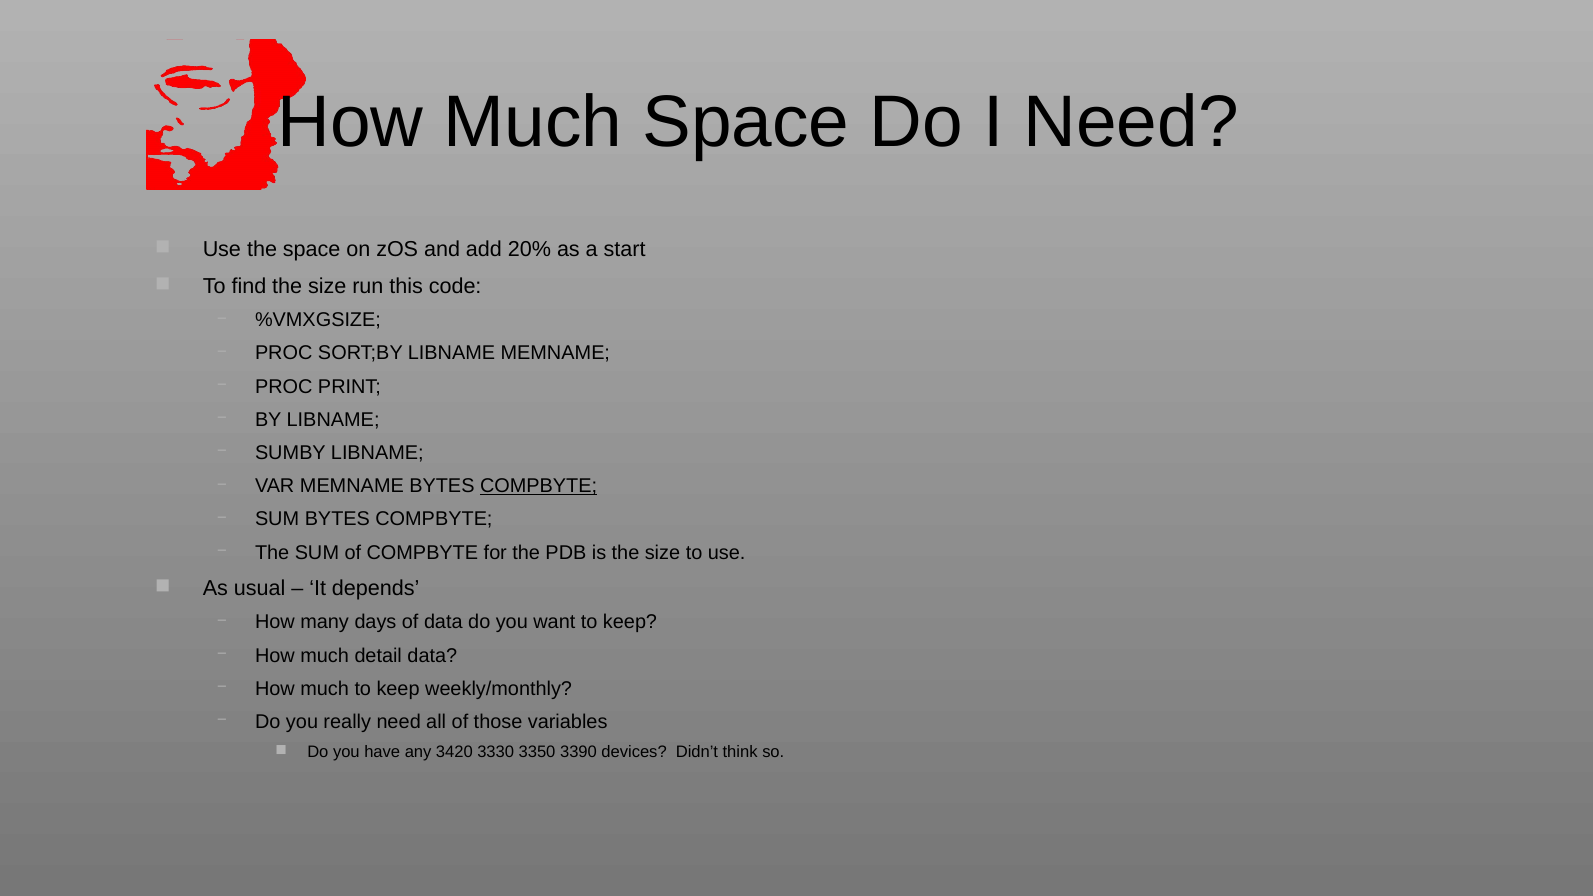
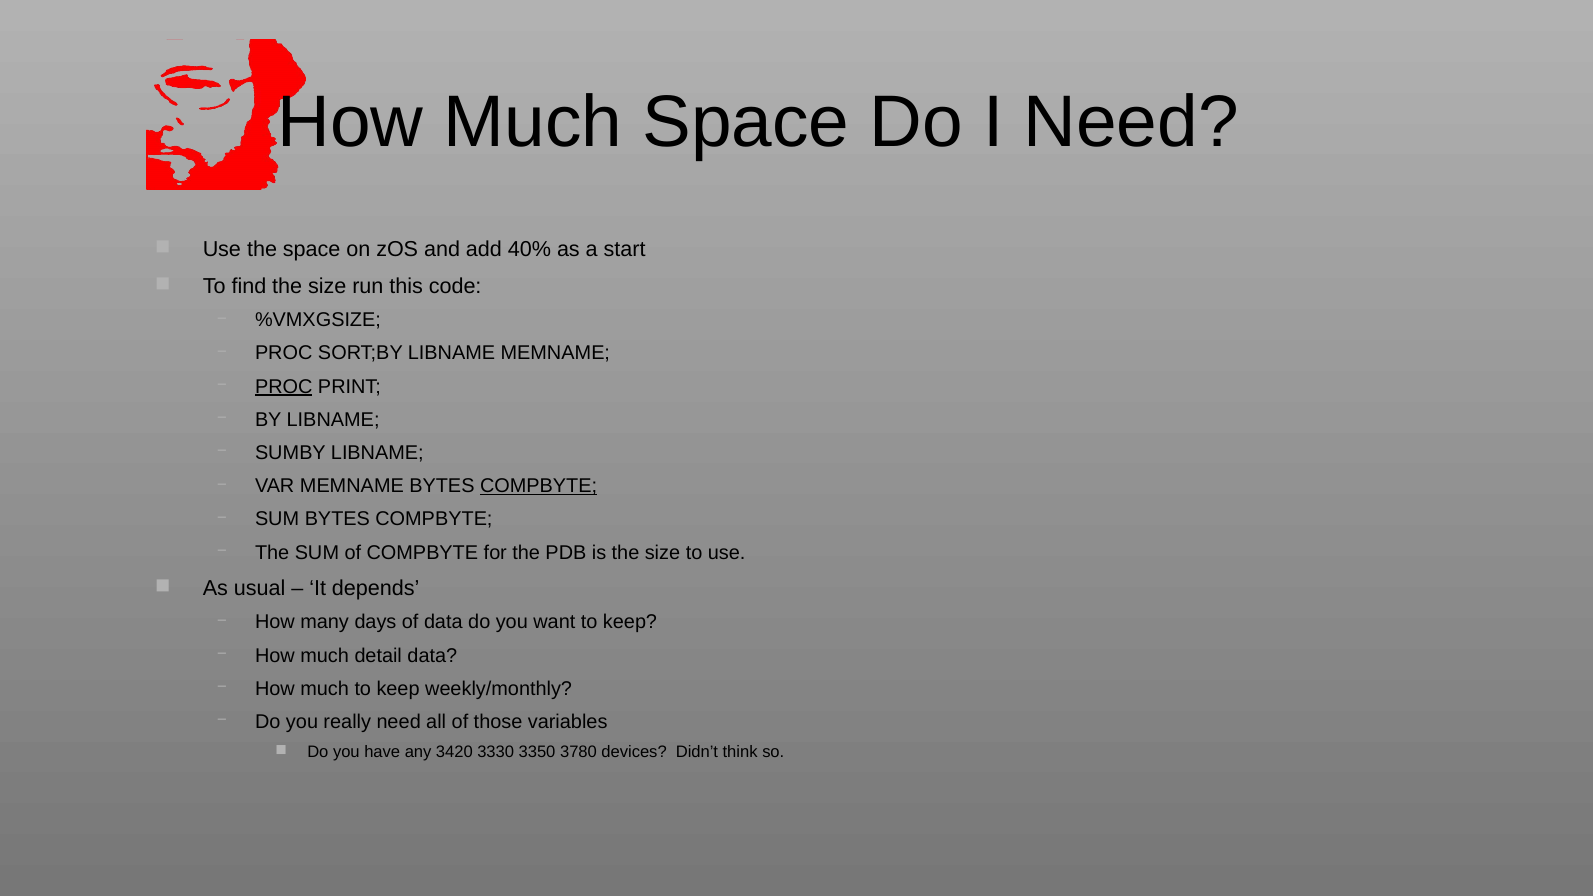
20%: 20% -> 40% (529, 249)
PROC underline: none -> present (284, 387)
3390: 3390 -> 3780 (579, 752)
